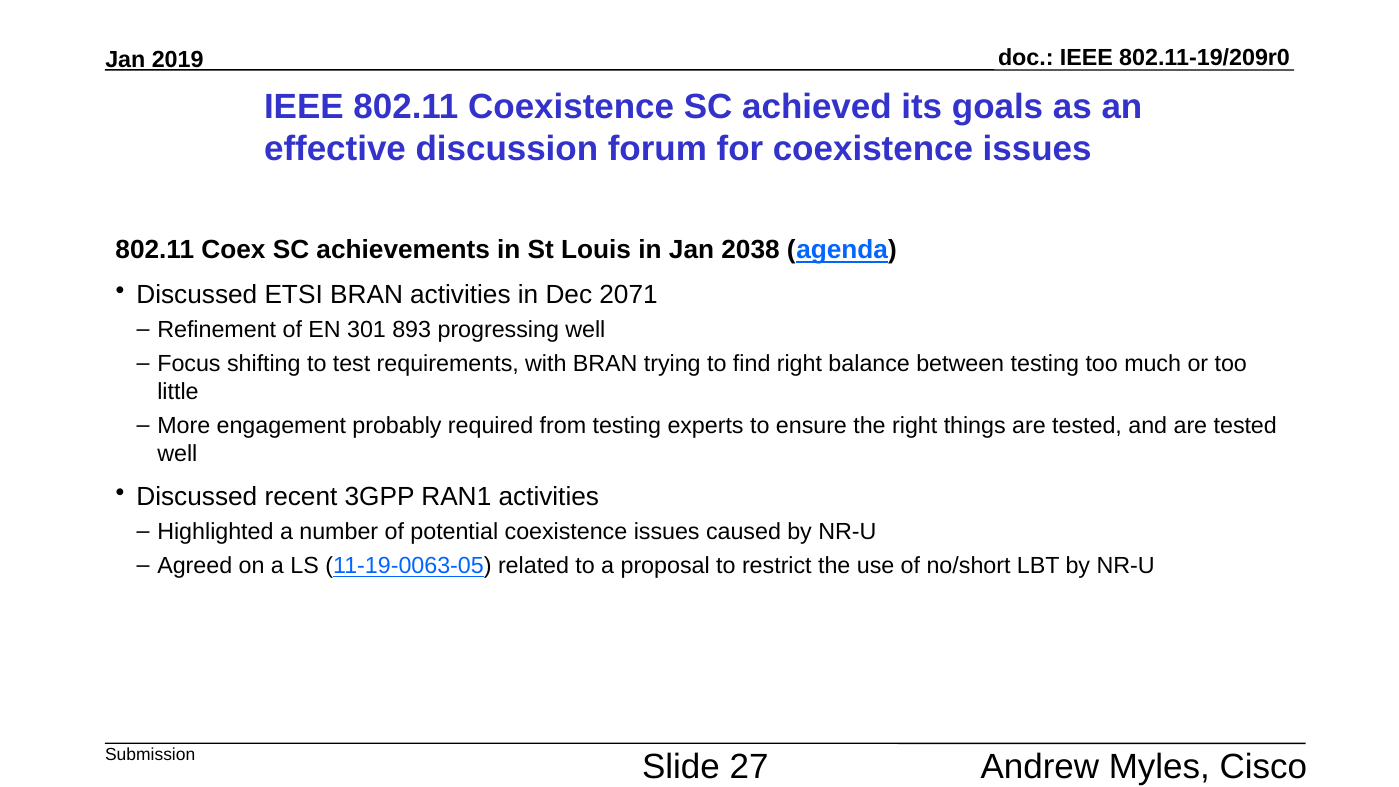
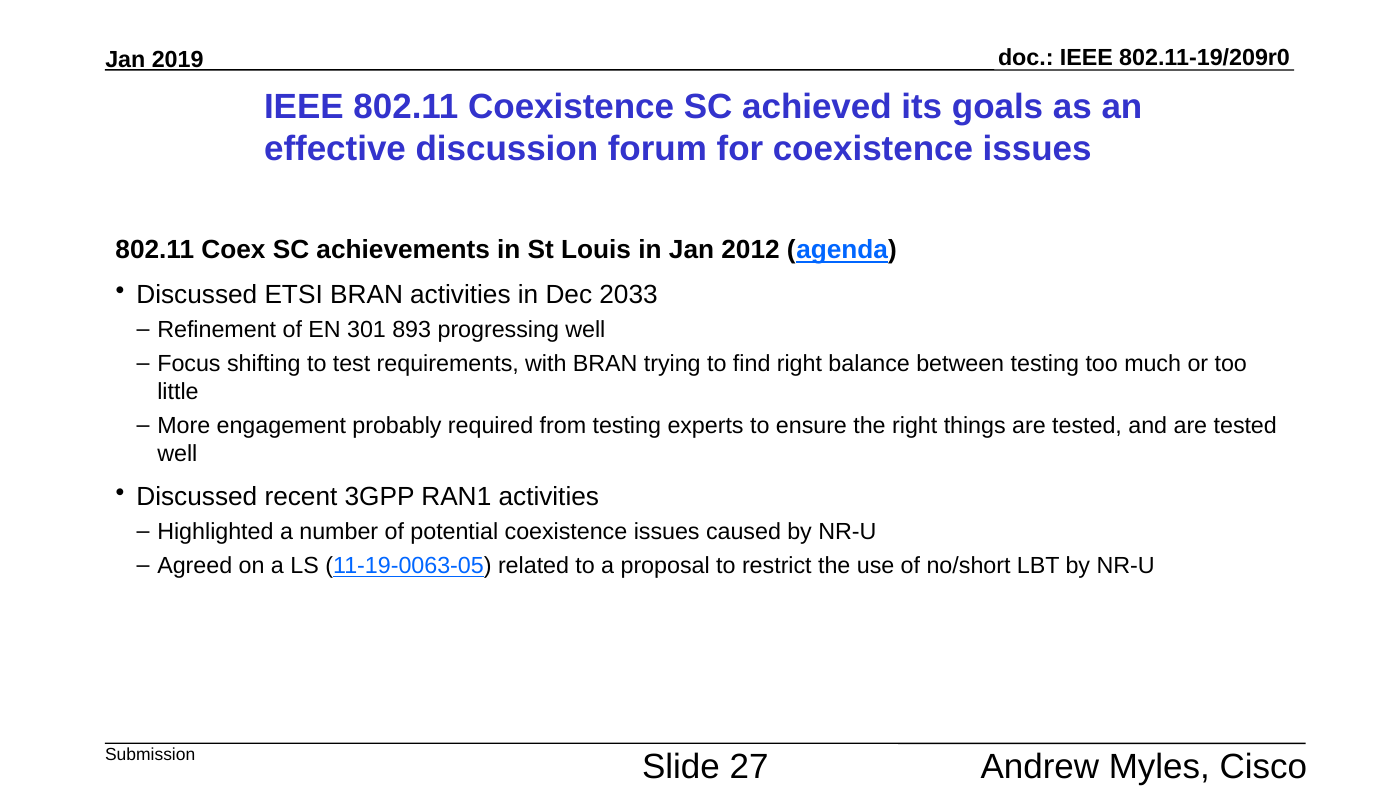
2038: 2038 -> 2012 (751, 250)
2071: 2071 -> 2033 (629, 295)
